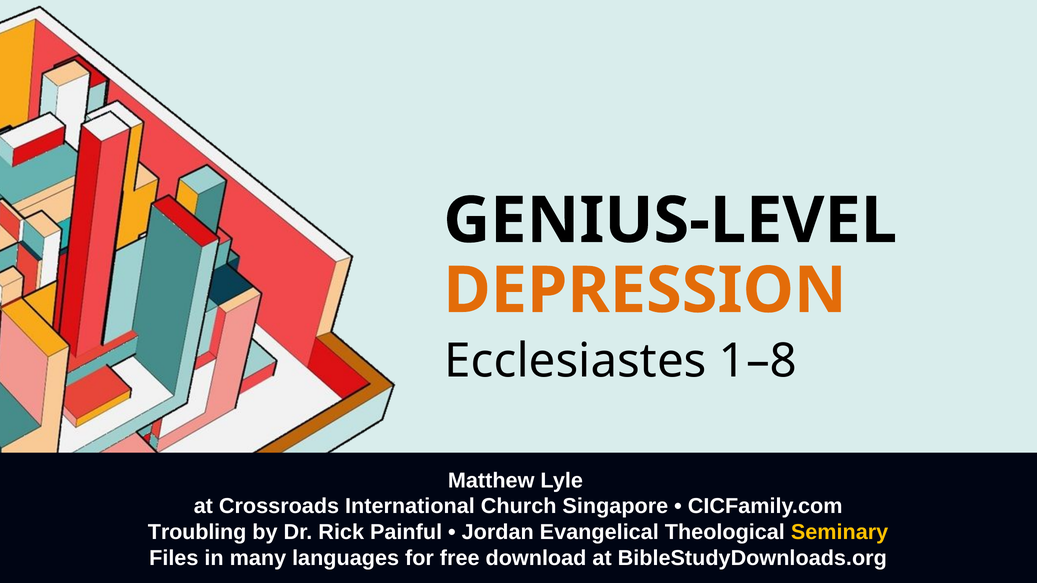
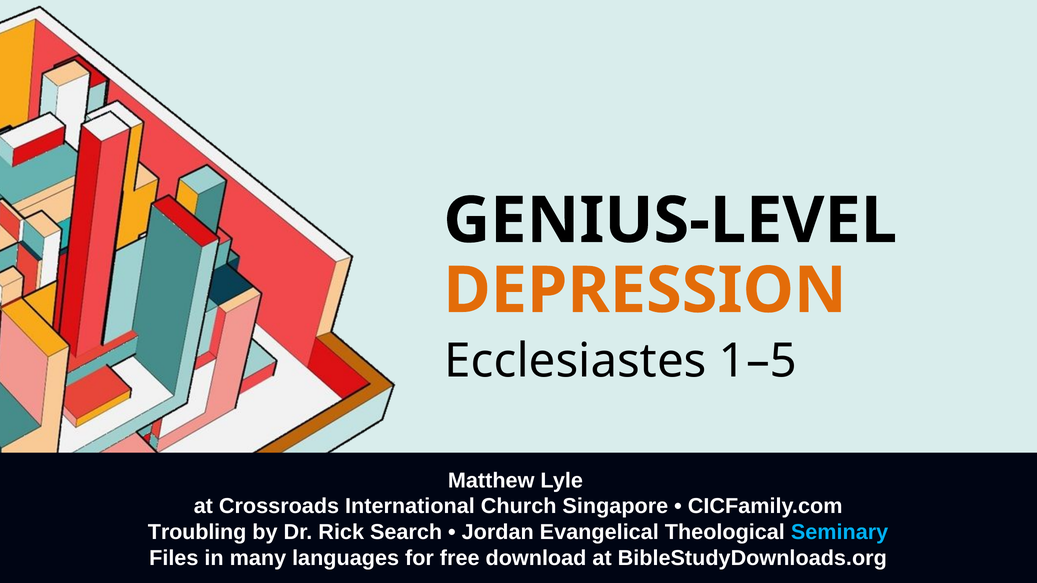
1–8: 1–8 -> 1–5 (758, 361)
Painful: Painful -> Search (406, 533)
Seminary colour: yellow -> light blue (840, 533)
